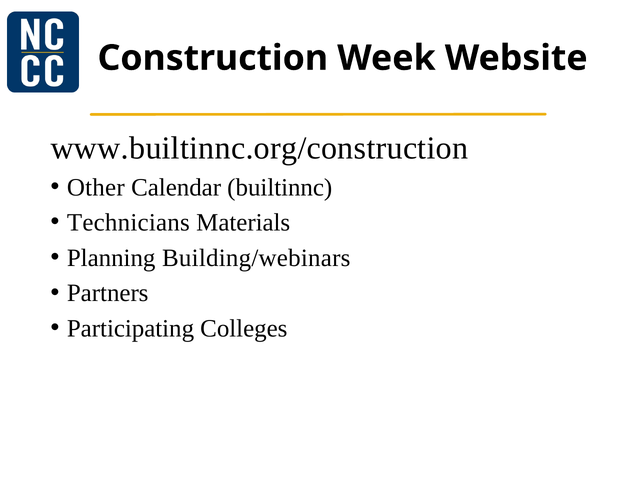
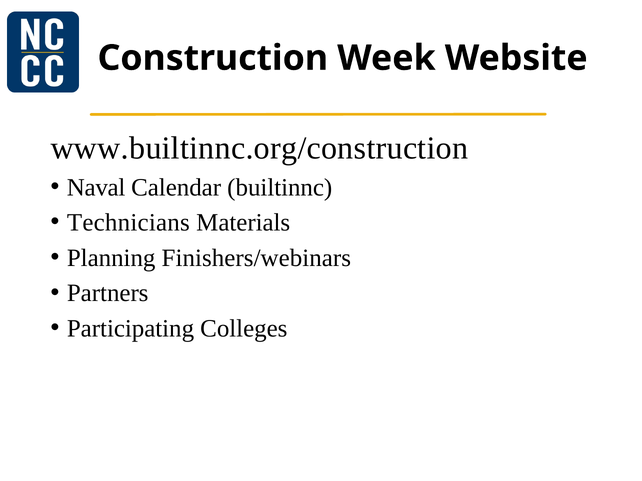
Other: Other -> Naval (96, 187)
Building/webinars: Building/webinars -> Finishers/webinars (256, 258)
